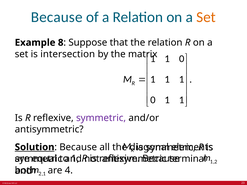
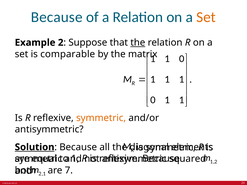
8: 8 -> 2 (61, 43)
the underline: none -> present (138, 43)
intersection: intersection -> comparable (68, 54)
symmetric colour: purple -> orange (101, 118)
terminal: terminal -> squared (188, 159)
4: 4 -> 7 (69, 171)
